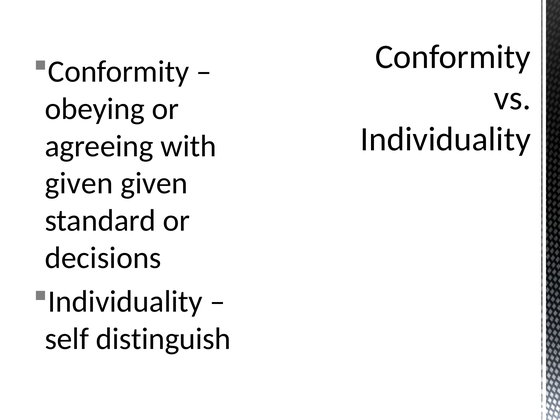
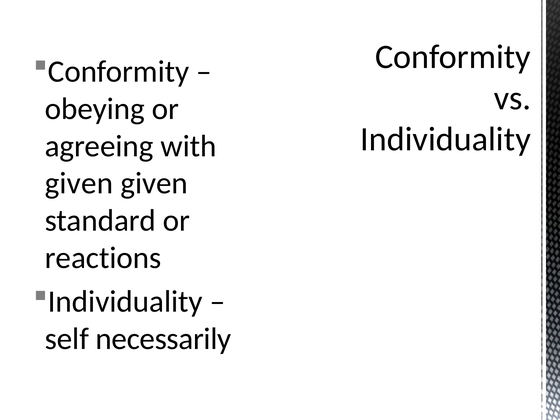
decisions: decisions -> reactions (103, 258)
distinguish: distinguish -> necessarily (163, 339)
